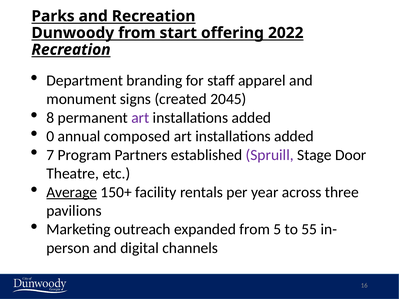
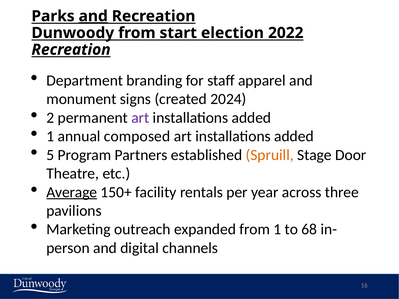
and underline: none -> present (93, 16)
offering: offering -> election (232, 33)
2045: 2045 -> 2024 (228, 99)
8: 8 -> 2 (50, 118)
0: 0 -> 1 (50, 136)
7: 7 -> 5 (50, 155)
Spruill colour: purple -> orange (270, 155)
from 5: 5 -> 1 (277, 230)
55: 55 -> 68 (309, 230)
